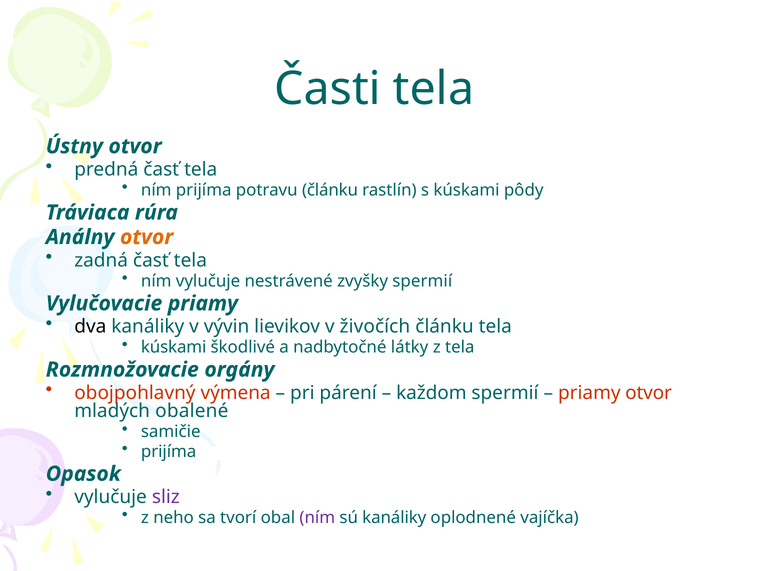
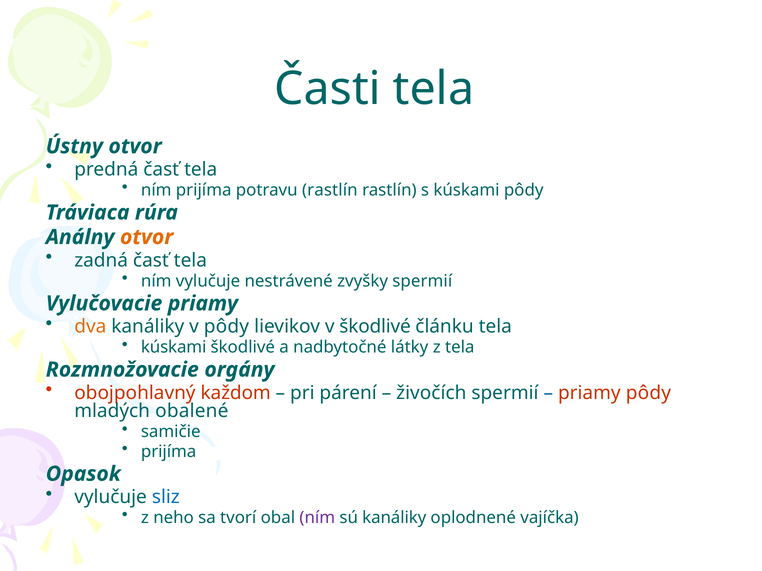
potravu článku: článku -> rastlín (330, 190)
dva colour: black -> orange (90, 327)
v vývin: vývin -> pôdy (226, 327)
v živočích: živočích -> škodlivé (375, 327)
výmena: výmena -> každom (236, 393)
každom: každom -> živočích (431, 393)
priamy otvor: otvor -> pôdy (648, 393)
sliz colour: purple -> blue (166, 498)
